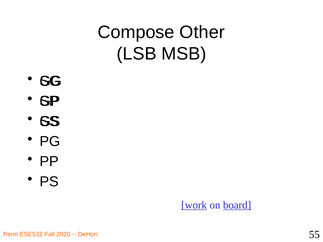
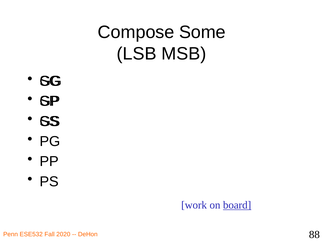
Other: Other -> Some (202, 32)
work underline: present -> none (194, 205)
55: 55 -> 88 (314, 235)
